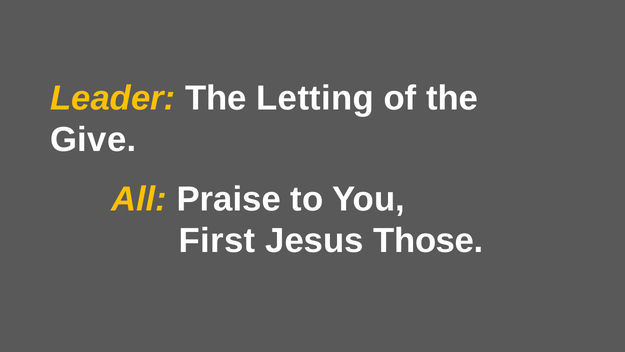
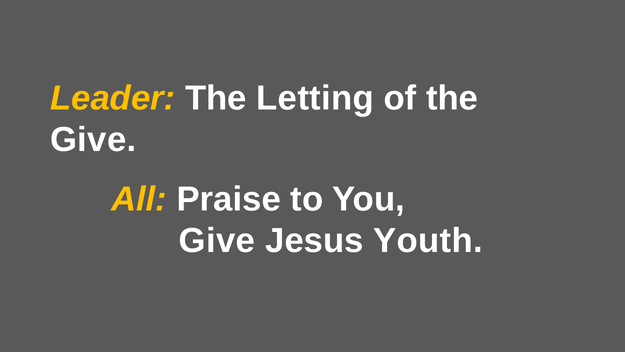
First: First -> Give (217, 241)
Those: Those -> Youth (428, 241)
